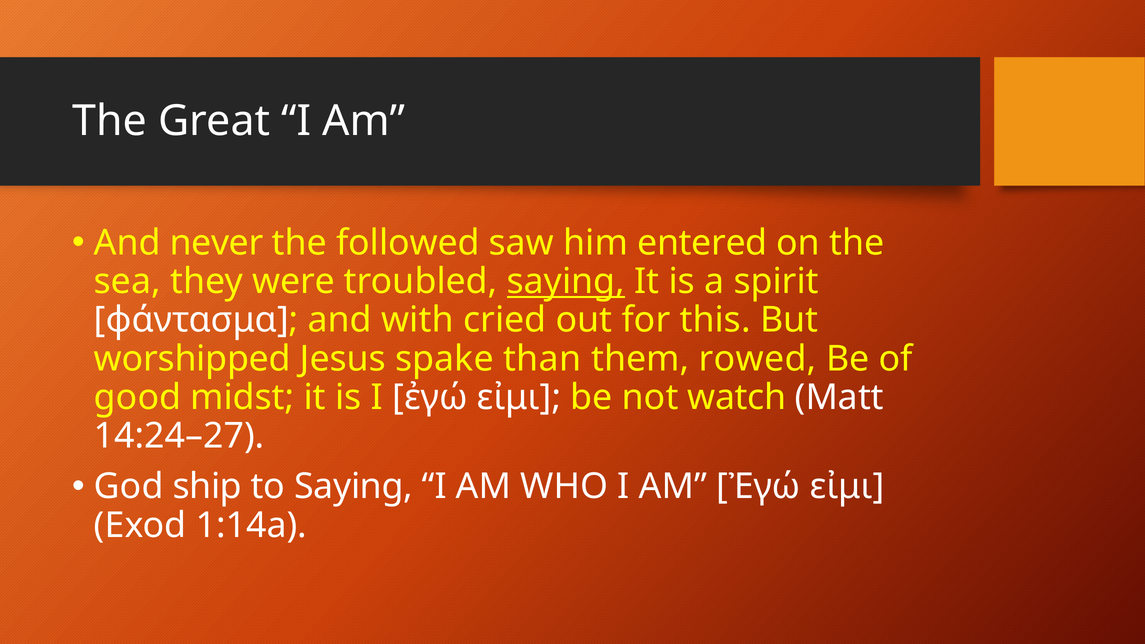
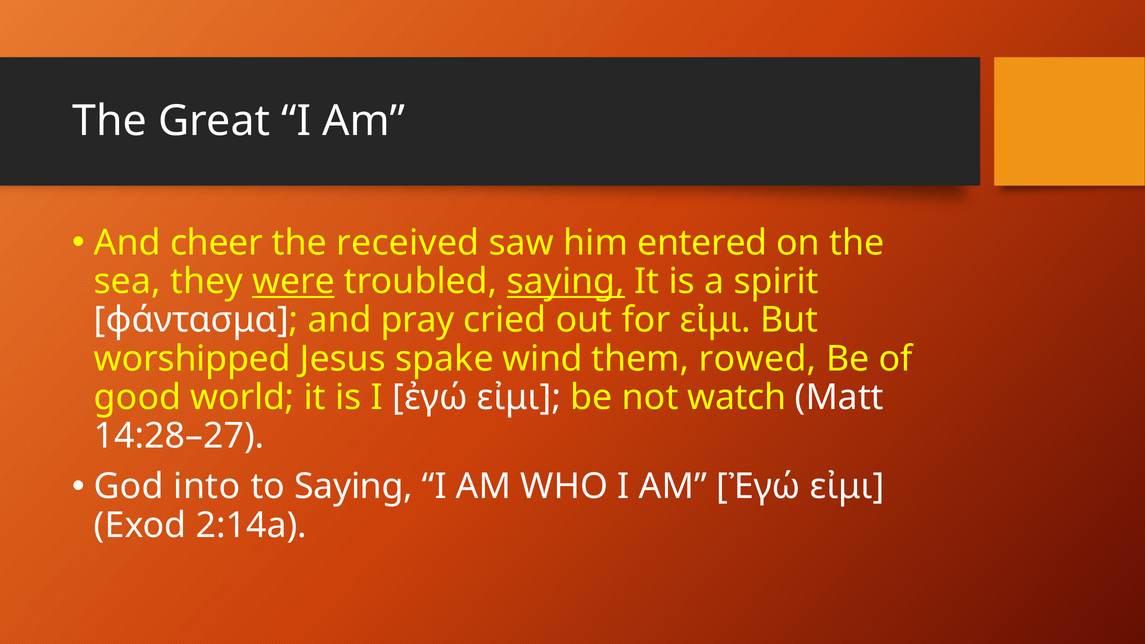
never: never -> cheer (217, 243)
followed: followed -> received (408, 243)
were underline: none -> present (293, 281)
with: with -> pray (418, 320)
for this: this -> εἰμι (715, 320)
than: than -> wind (543, 359)
midst: midst -> world (243, 397)
14:24–27: 14:24–27 -> 14:28–27 (179, 436)
ship: ship -> into (207, 487)
1:14a: 1:14a -> 2:14a (251, 525)
